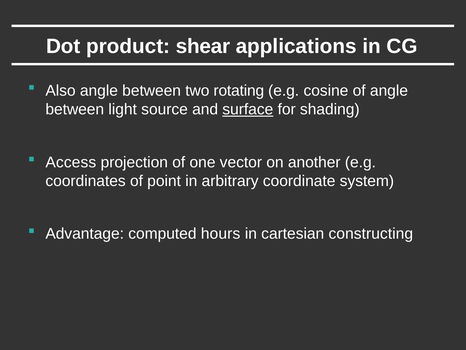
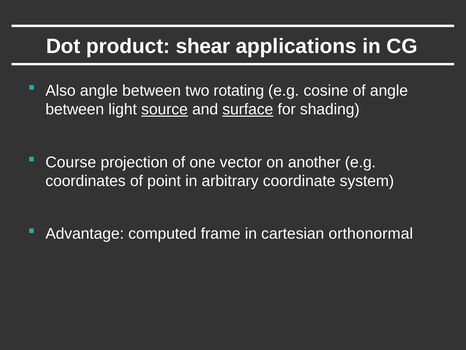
source underline: none -> present (165, 109)
Access: Access -> Course (71, 162)
hours: hours -> frame (221, 233)
constructing: constructing -> orthonormal (371, 233)
